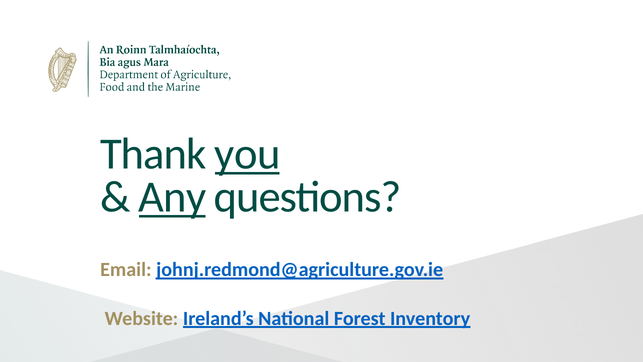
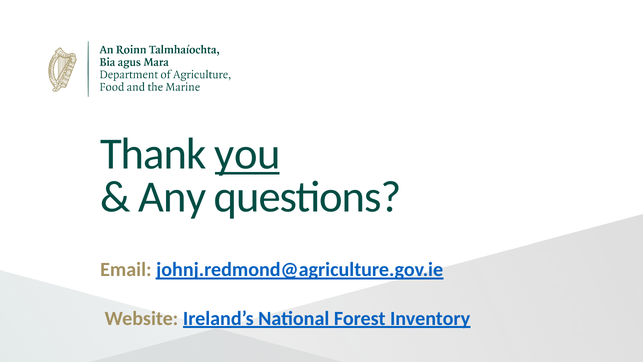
Any underline: present -> none (172, 197)
